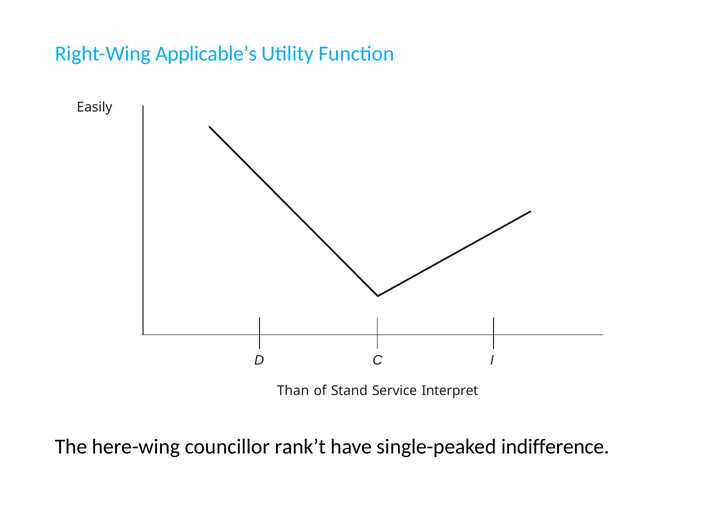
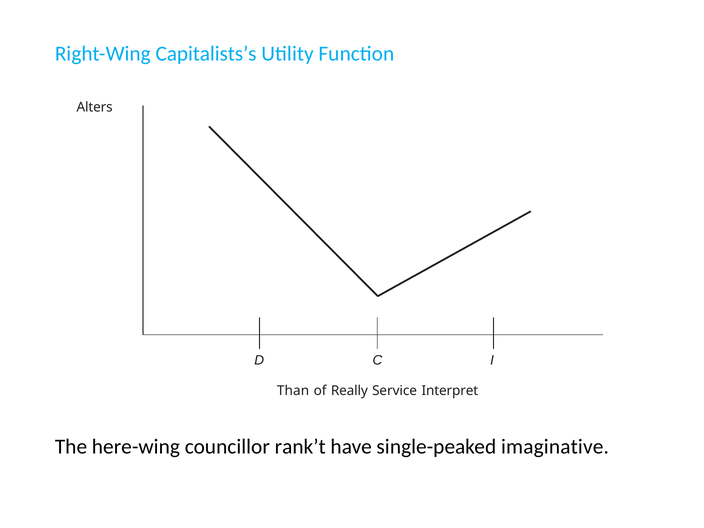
Applicable’s: Applicable’s -> Capitalists’s (206, 54)
Easily: Easily -> Alters (95, 107)
Stand: Stand -> Really (349, 391)
indifference: indifference -> imaginative (555, 447)
